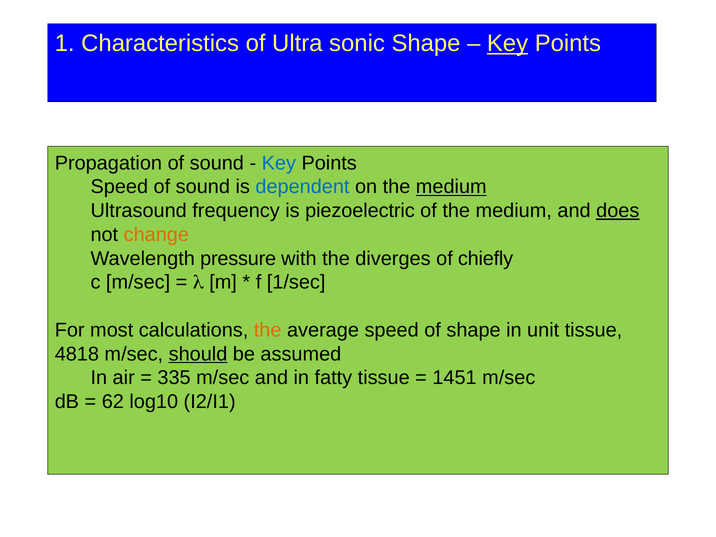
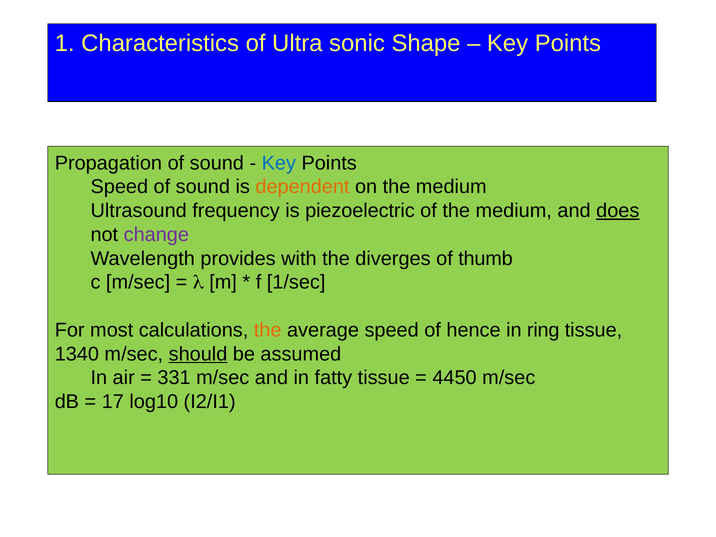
Key underline: present -> none (508, 43)
dependent colour: blue -> orange (302, 187)
medium underline: present -> none (451, 187)
change colour: orange -> purple (156, 235)
pressure: pressure -> provides (238, 259)
chiefly: chiefly -> thumb (486, 259)
of shape: shape -> hence (474, 330)
unit: unit -> ring (543, 330)
4818: 4818 -> 1340 (77, 354)
335: 335 -> 331 (174, 378)
1451: 1451 -> 4450 (455, 378)
62: 62 -> 17 (113, 402)
